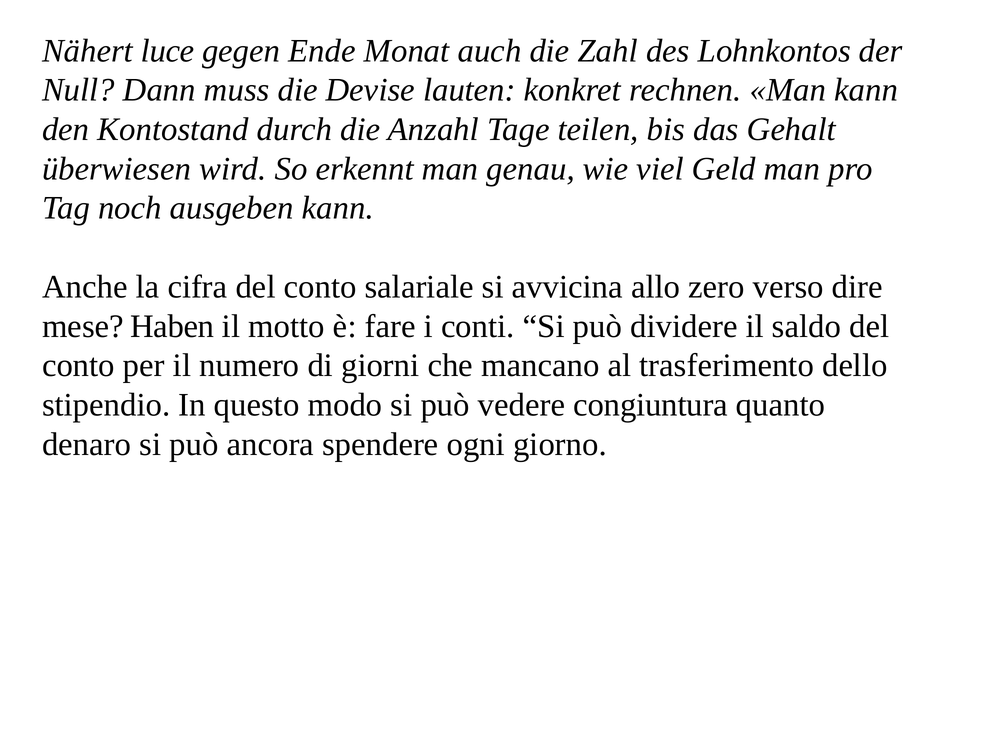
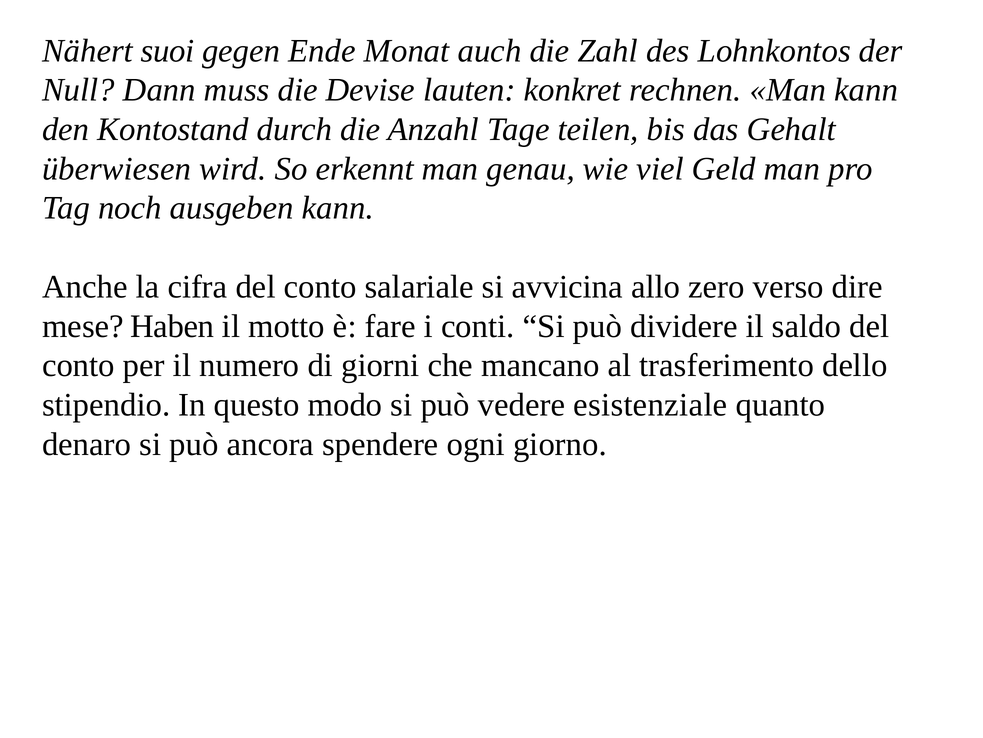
luce: luce -> suoi (168, 51)
congiuntura: congiuntura -> esistenziale (650, 405)
